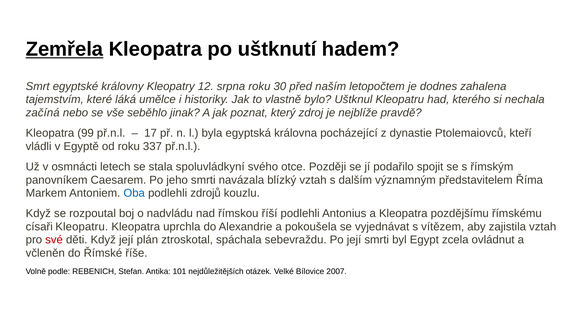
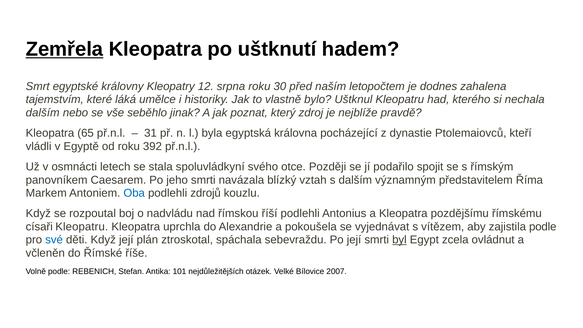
začíná: začíná -> dalším (43, 113)
99: 99 -> 65 (86, 133)
17: 17 -> 31 (151, 133)
337: 337 -> 392 (152, 146)
zajistila vztah: vztah -> podle (543, 227)
své colour: red -> blue (54, 240)
byl underline: none -> present (399, 240)
